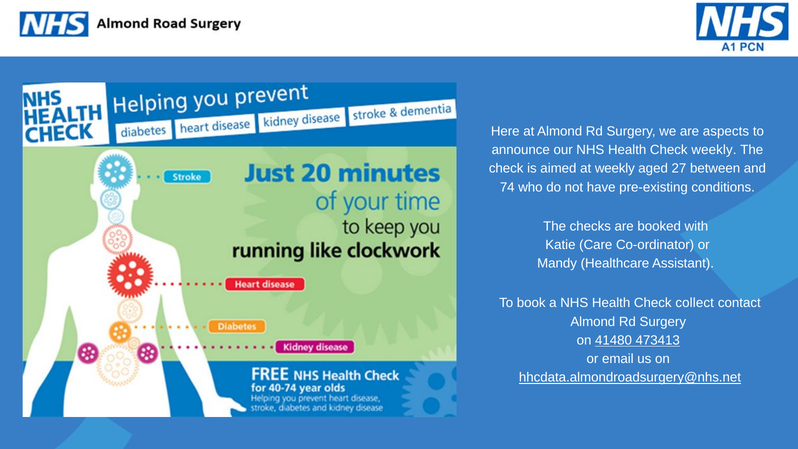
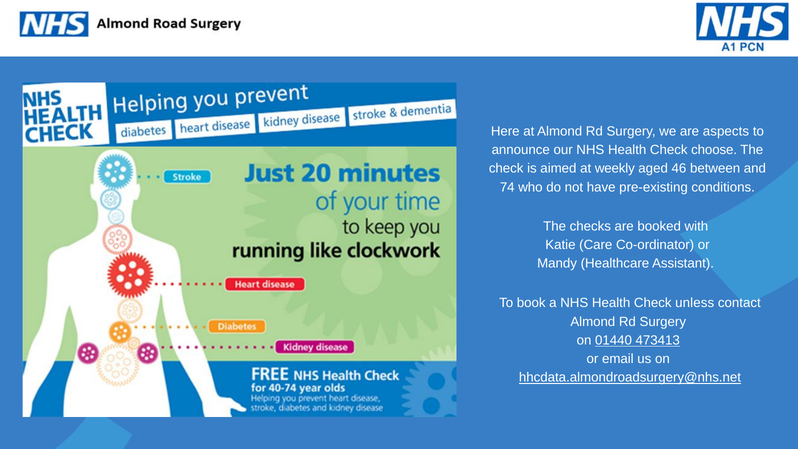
Check weekly: weekly -> choose (714, 150)
27: 27 -> 46 (679, 169)
collect: collect -> unless (695, 303)
41480: 41480 -> 01440 (614, 340)
